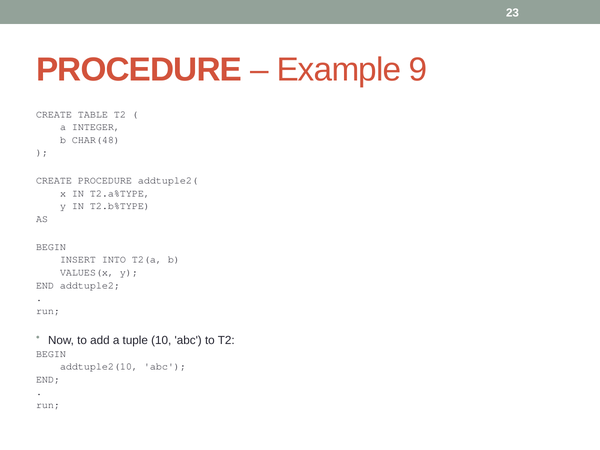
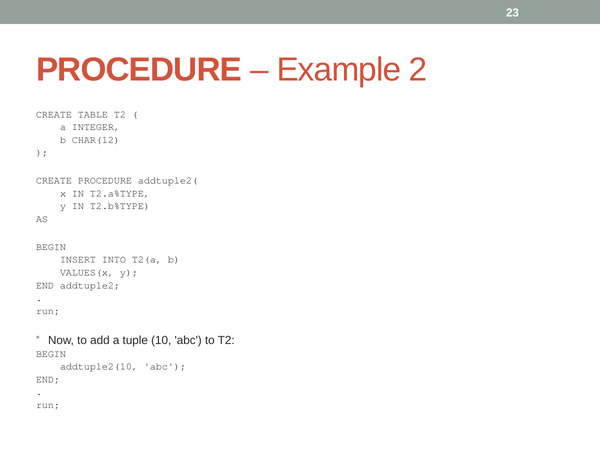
9: 9 -> 2 (418, 70)
CHAR(48: CHAR(48 -> CHAR(12 (96, 140)
